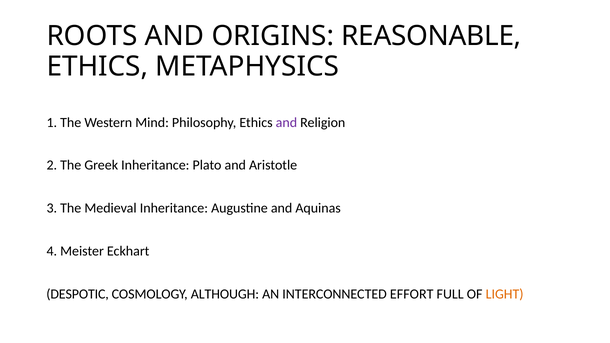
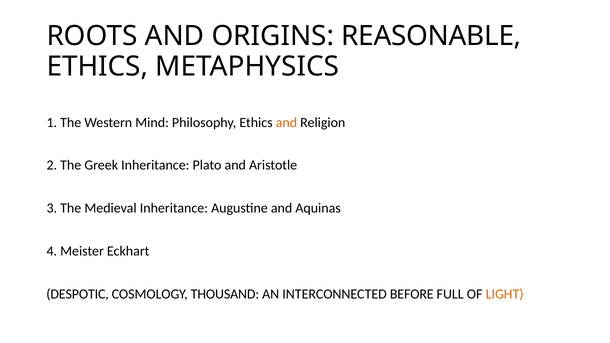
and colour: purple -> orange (286, 123)
ALTHOUGH: ALTHOUGH -> THOUSAND (225, 294)
EFFORT: EFFORT -> BEFORE (412, 294)
